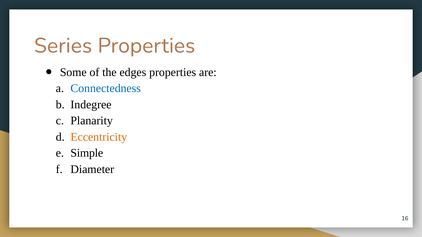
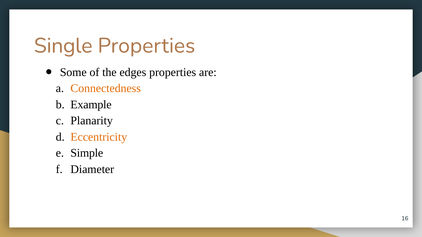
Series: Series -> Single (63, 46)
Connectedness colour: blue -> orange (106, 89)
Indegree: Indegree -> Example (91, 105)
